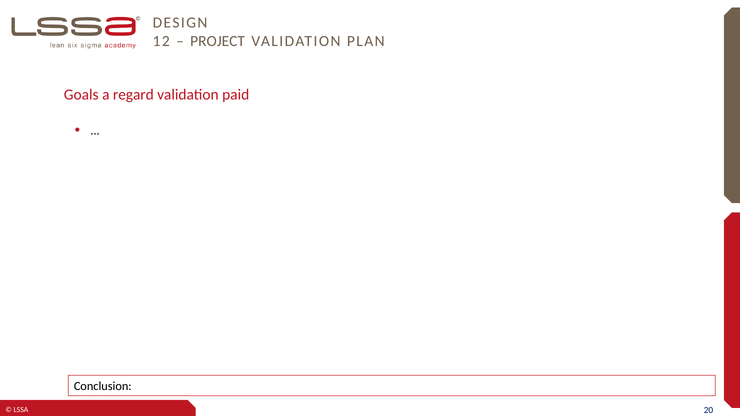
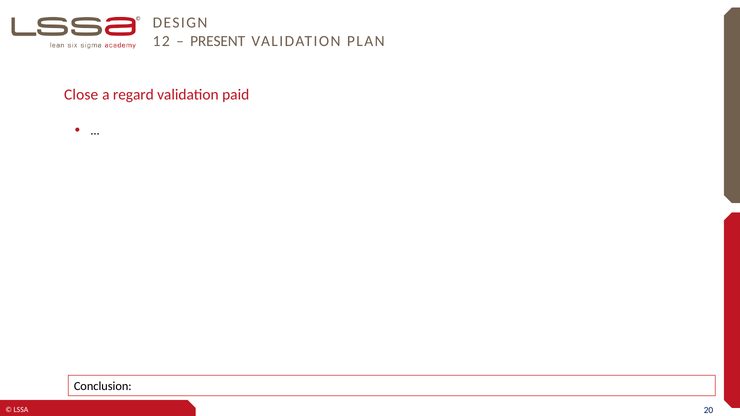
PROJECT: PROJECT -> PRESENT (218, 41)
Goals: Goals -> Close (81, 95)
